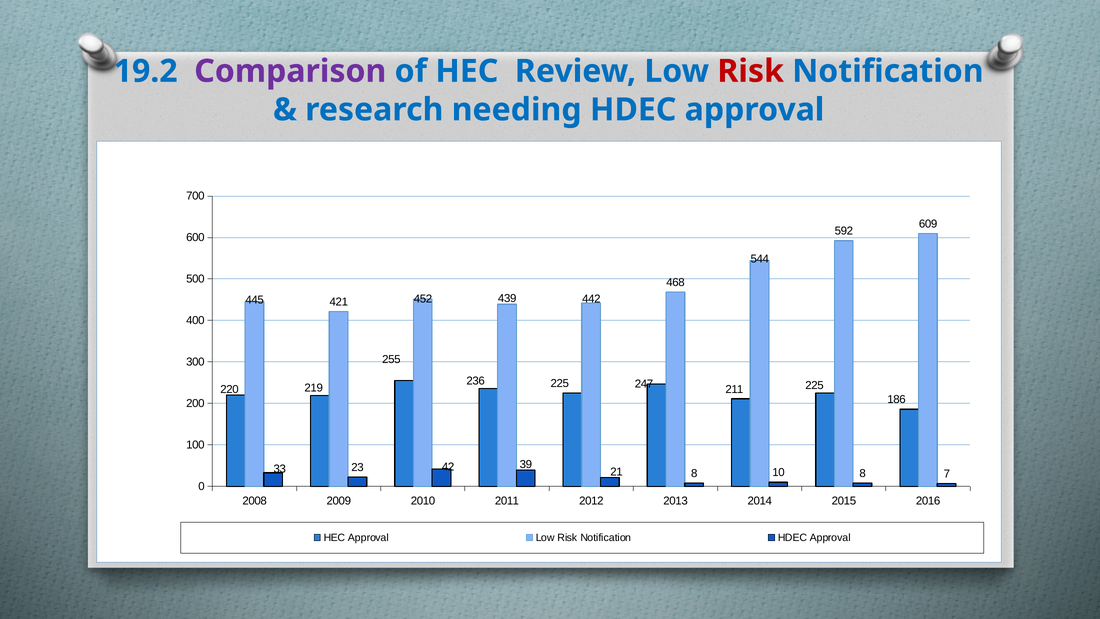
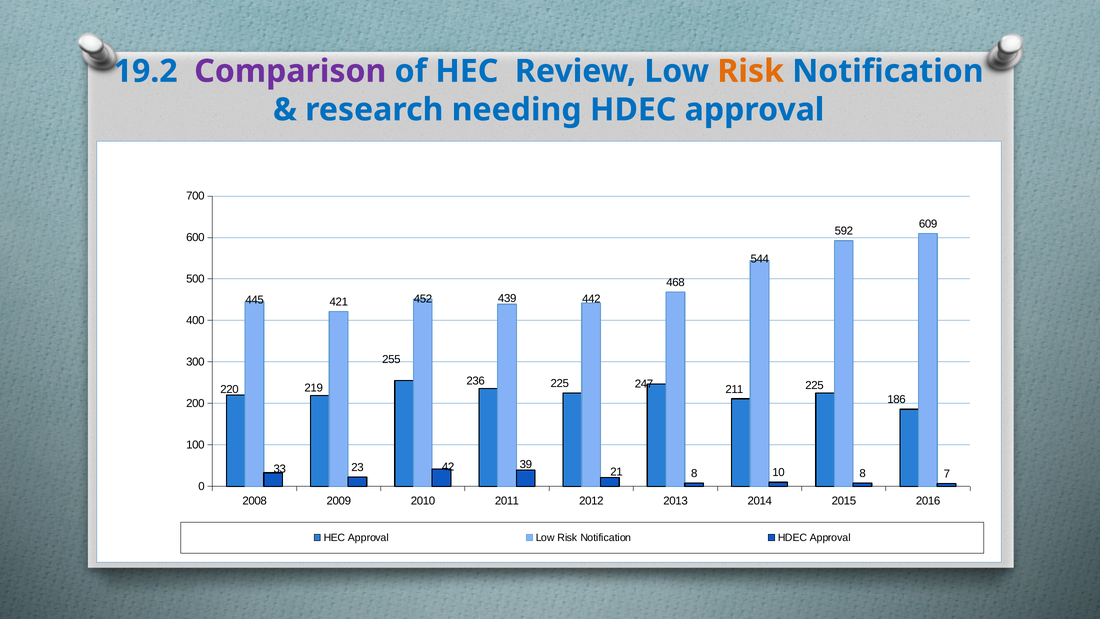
Risk colour: red -> orange (751, 71)
